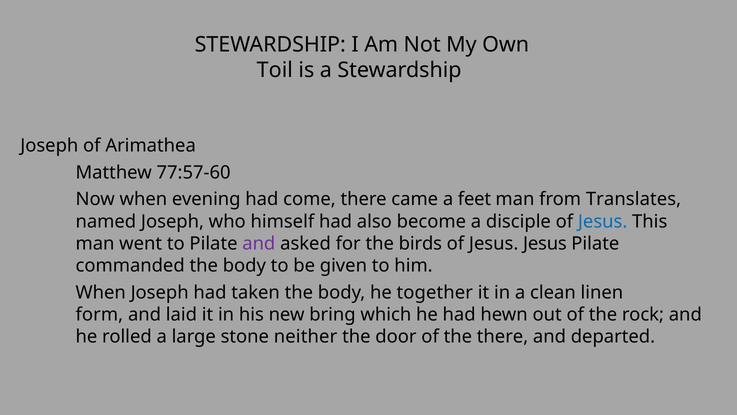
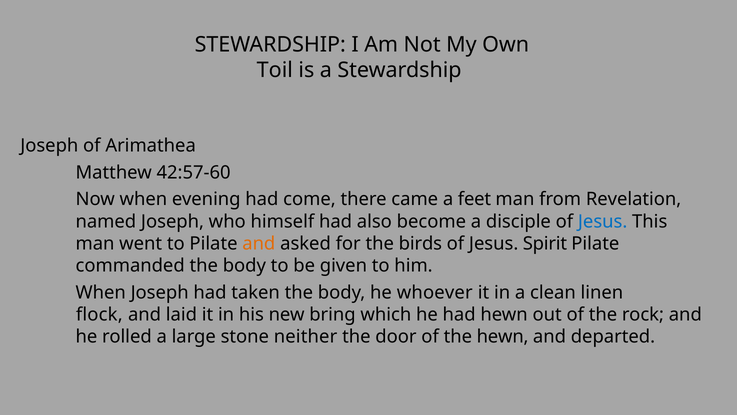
77:57-60: 77:57-60 -> 42:57-60 (194, 172)
Translates: Translates -> Revelation (634, 199)
and colour: purple -> orange (259, 243)
Jesus Jesus: Jesus -> Spirit (545, 243)
together: together -> whoever (435, 292)
form: form -> flock (99, 314)
the there: there -> hewn (503, 336)
